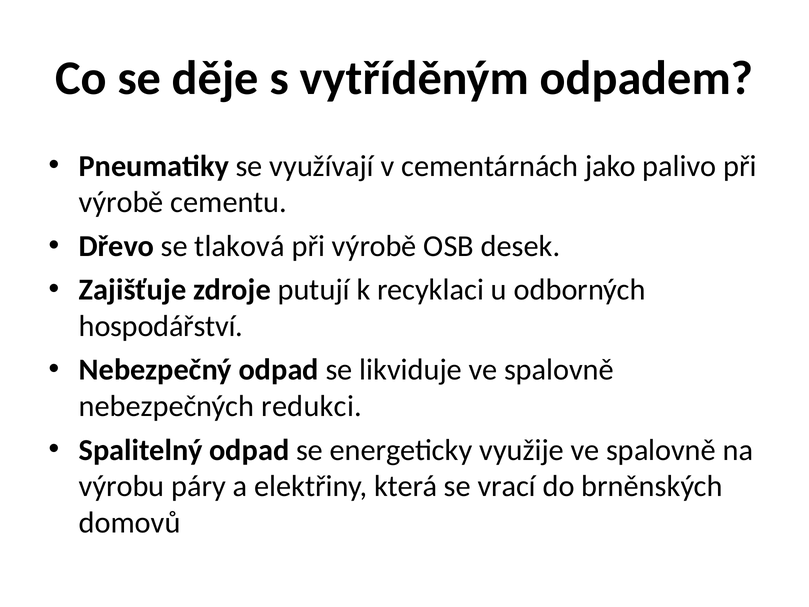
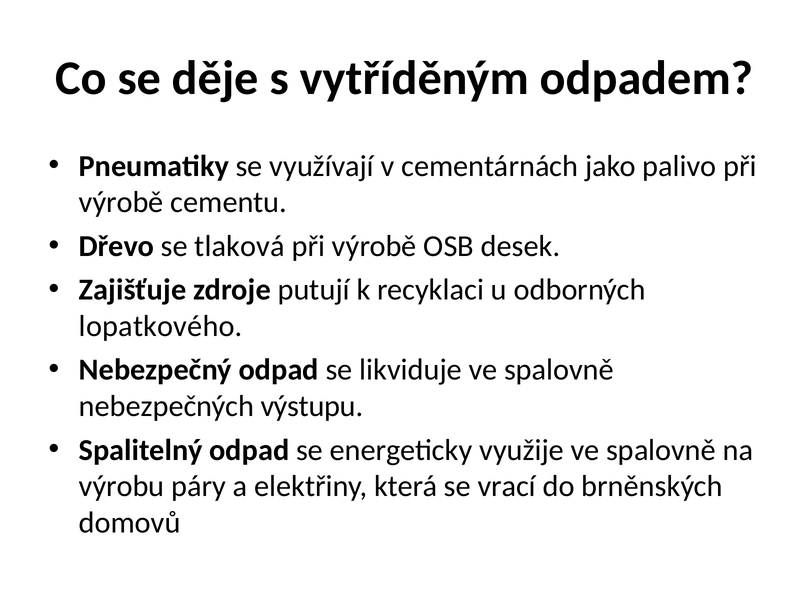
hospodářství: hospodářství -> lopatkového (161, 326)
redukci: redukci -> výstupu (312, 406)
